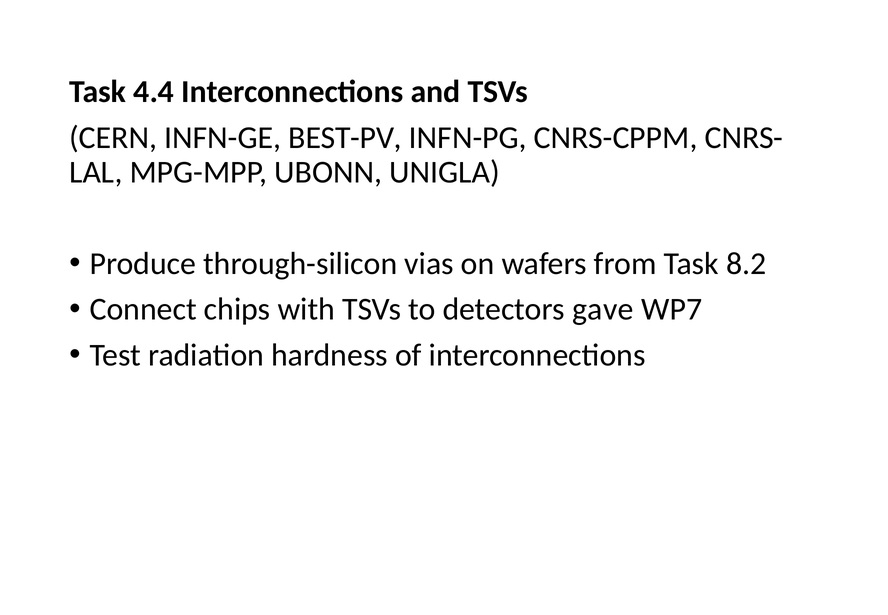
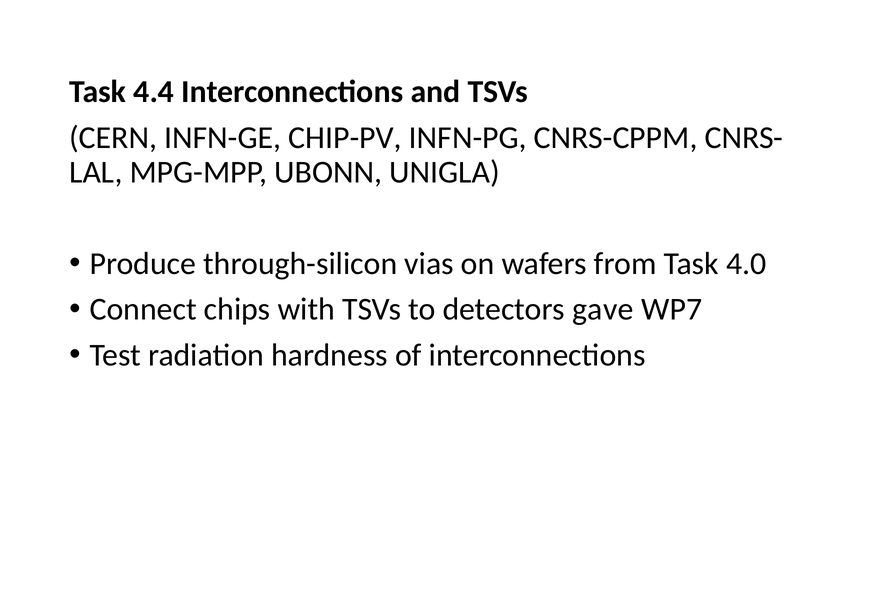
BEST-PV: BEST-PV -> CHIP-PV (345, 138)
8.2: 8.2 -> 4.0 (746, 263)
